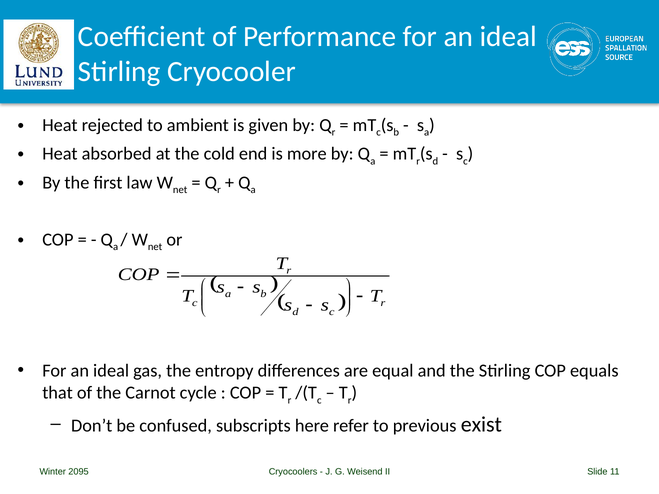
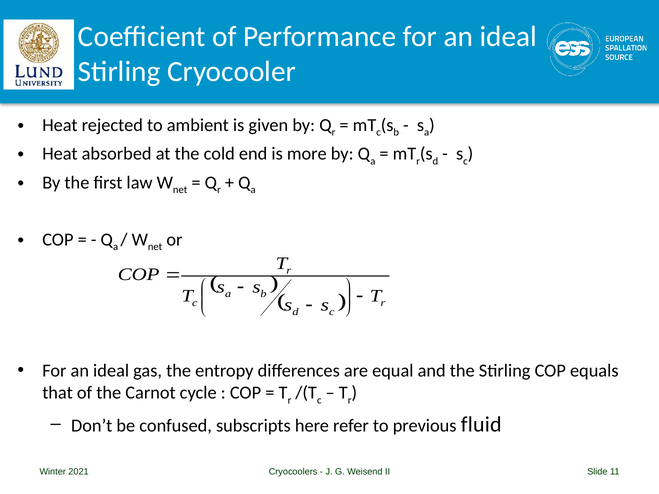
exist: exist -> fluid (481, 425)
2095: 2095 -> 2021 (79, 472)
